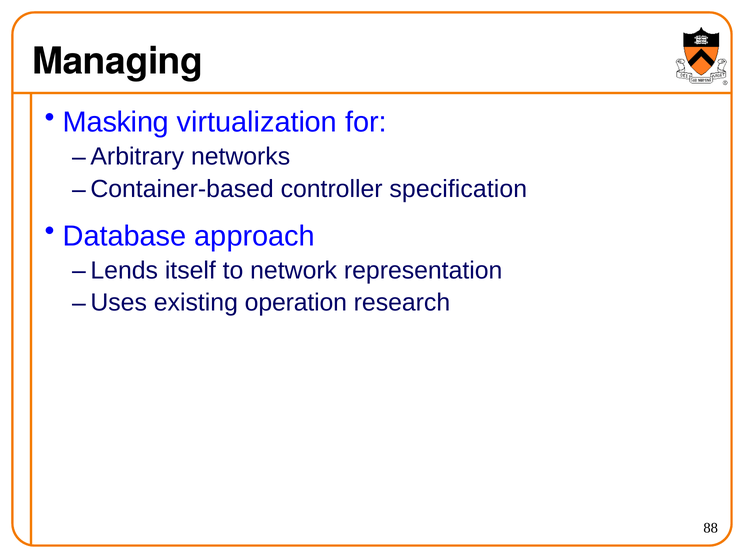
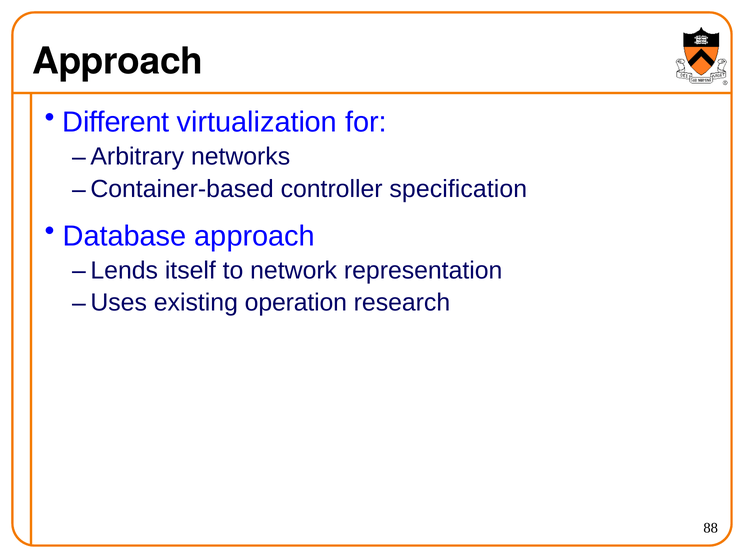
Managing: Managing -> Approach (118, 61)
Masking: Masking -> Different (116, 122)
